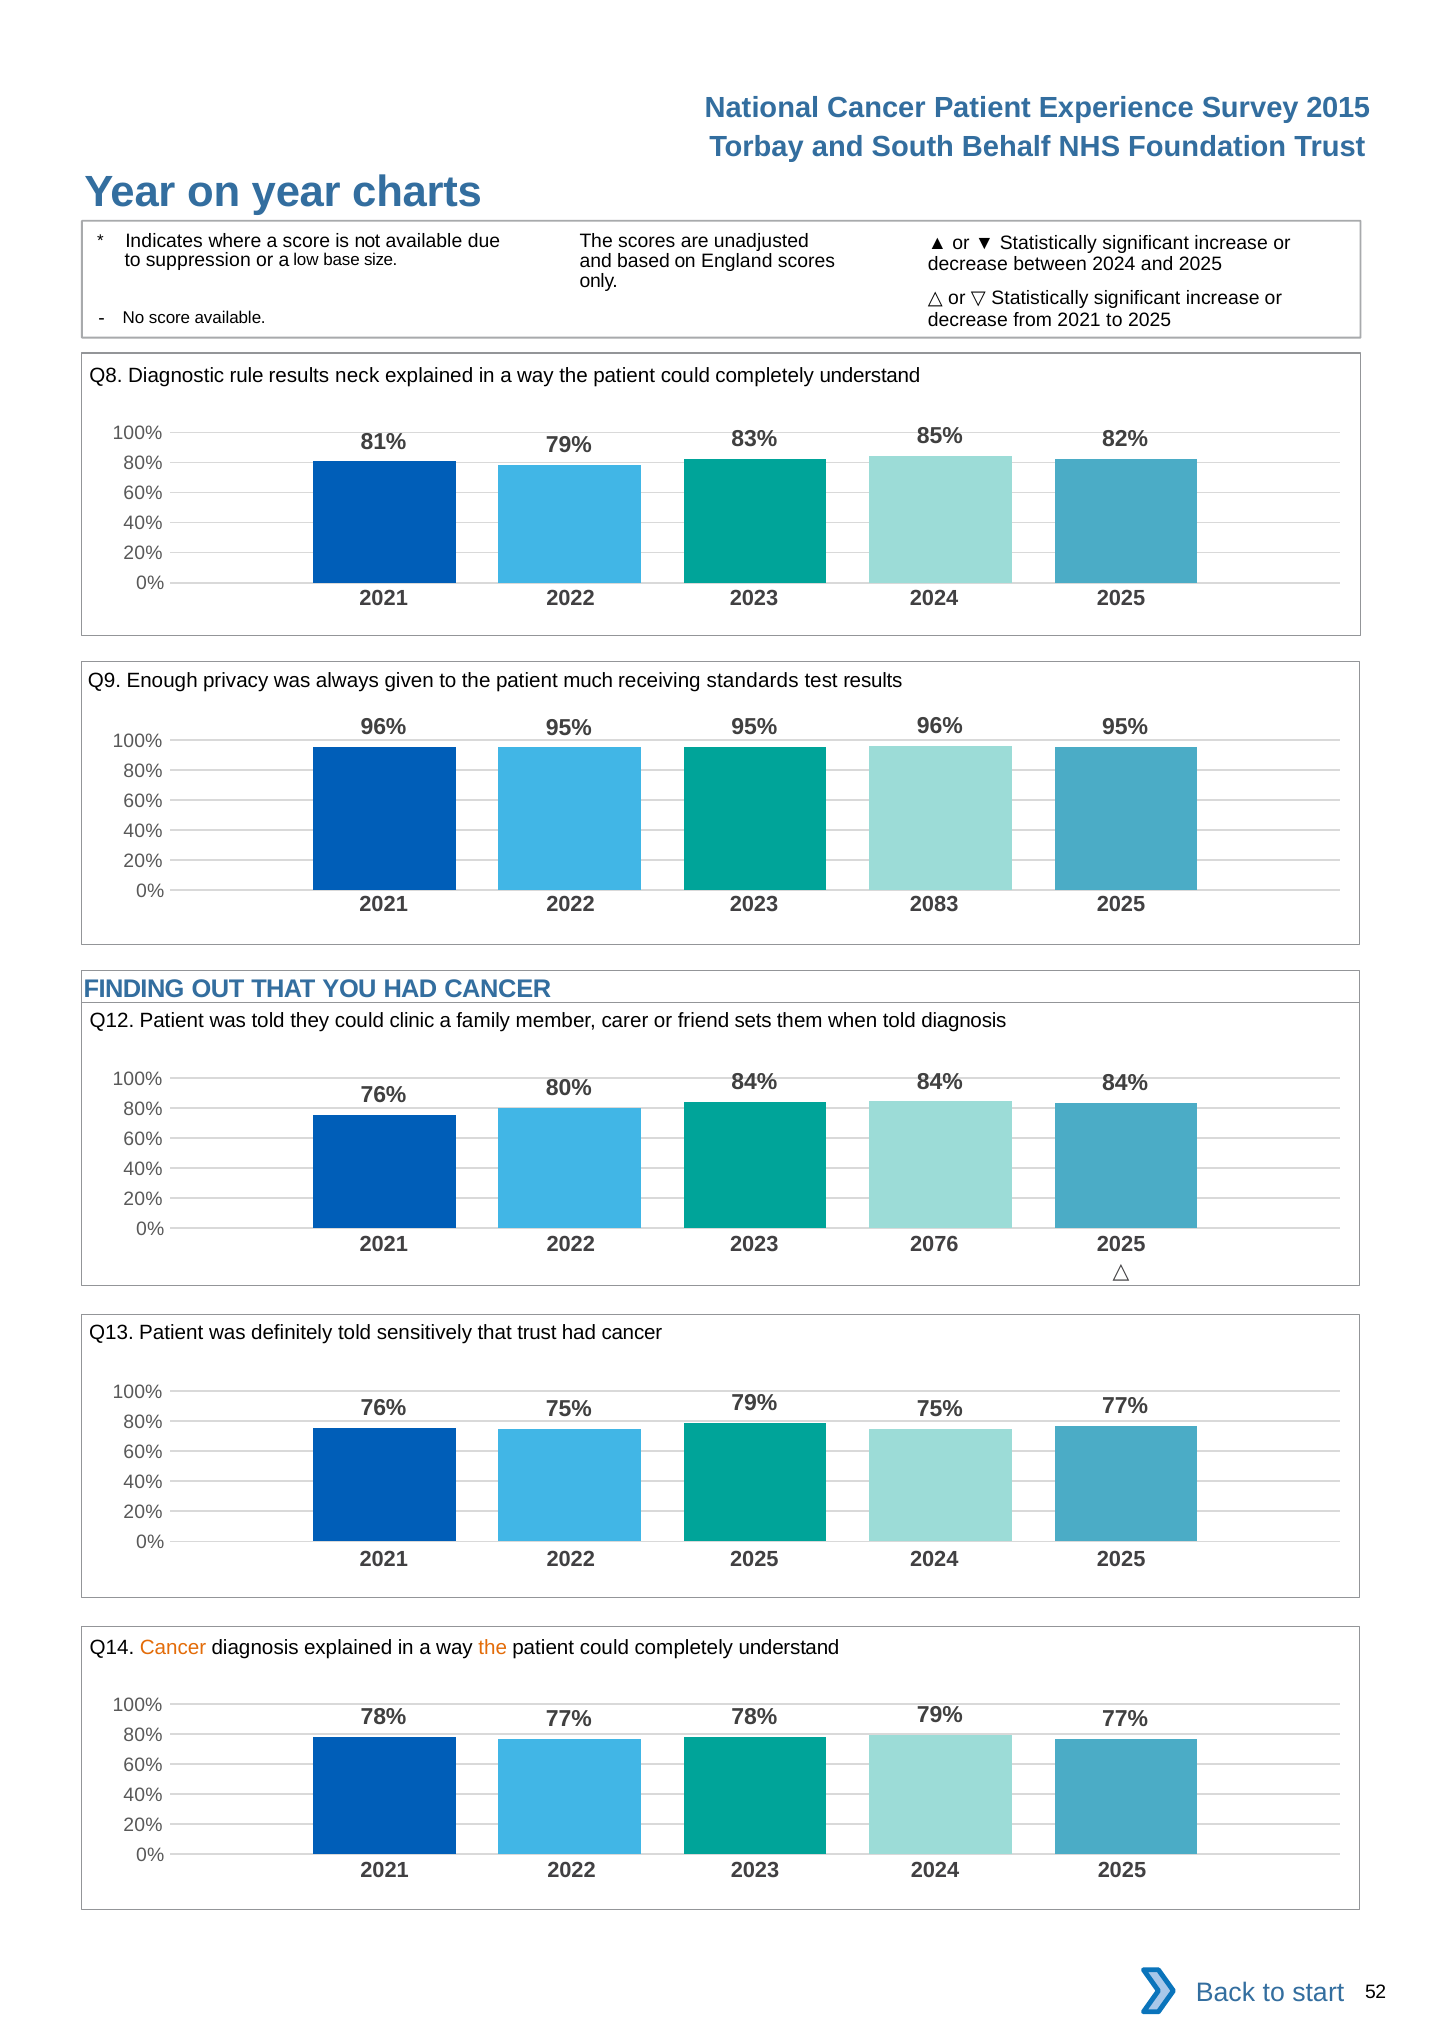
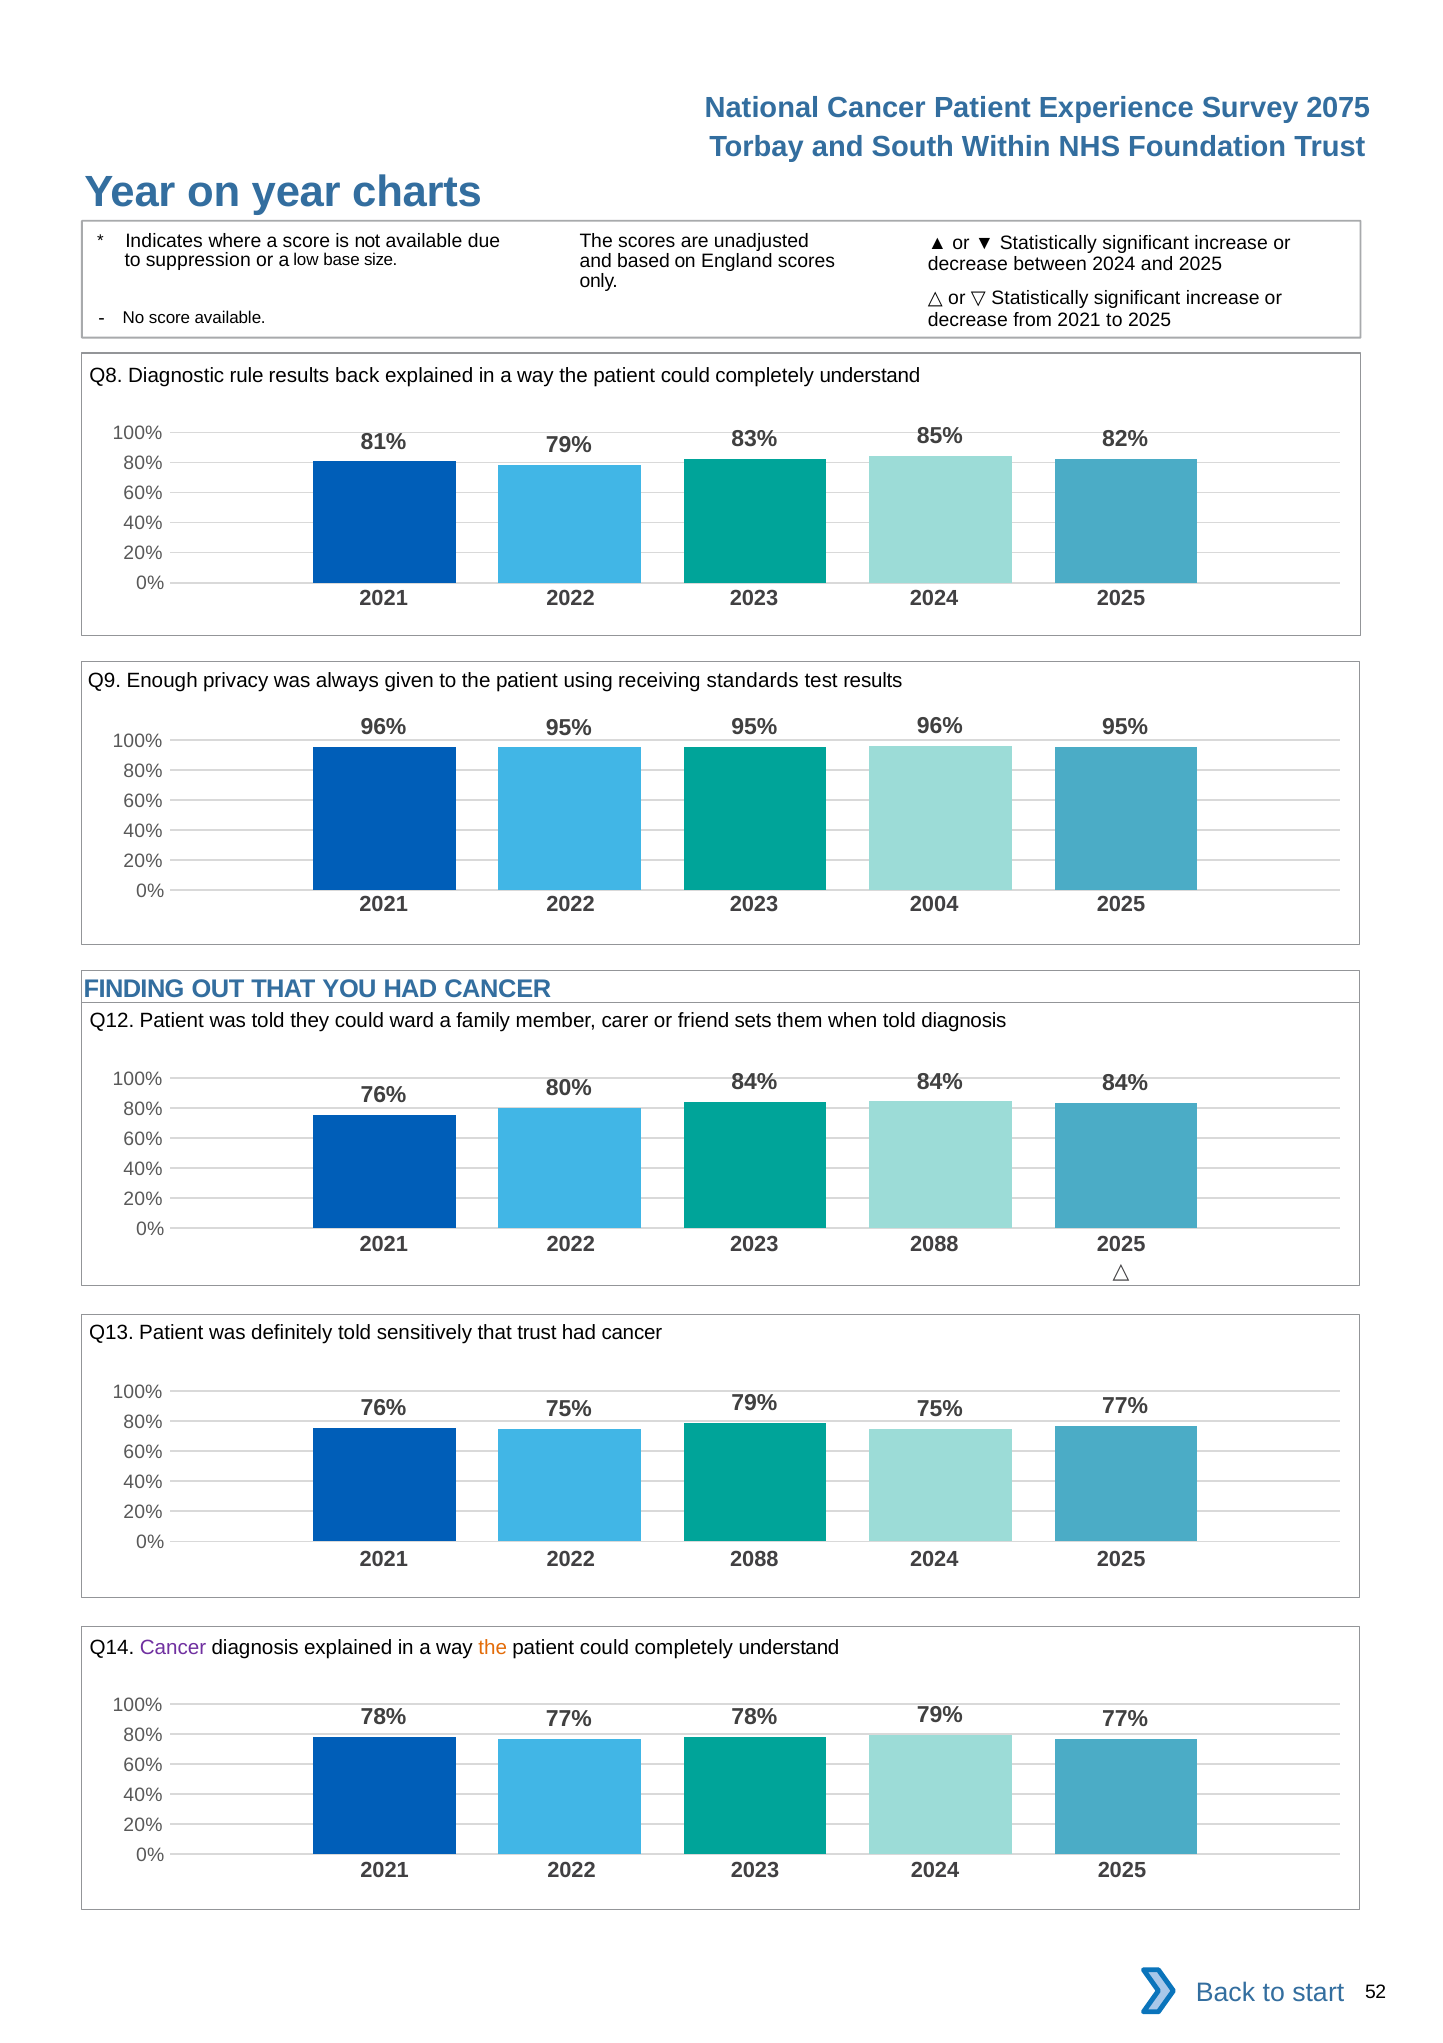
2015: 2015 -> 2075 (1338, 108)
Behalf: Behalf -> Within (1006, 147)
results neck: neck -> back (357, 376)
much: much -> using (588, 681)
2083: 2083 -> 2004 (934, 904)
clinic: clinic -> ward (412, 1021)
2023 2076: 2076 -> 2088 (934, 1244)
2022 2025: 2025 -> 2088 (754, 1558)
Cancer colour: orange -> purple (173, 1647)
